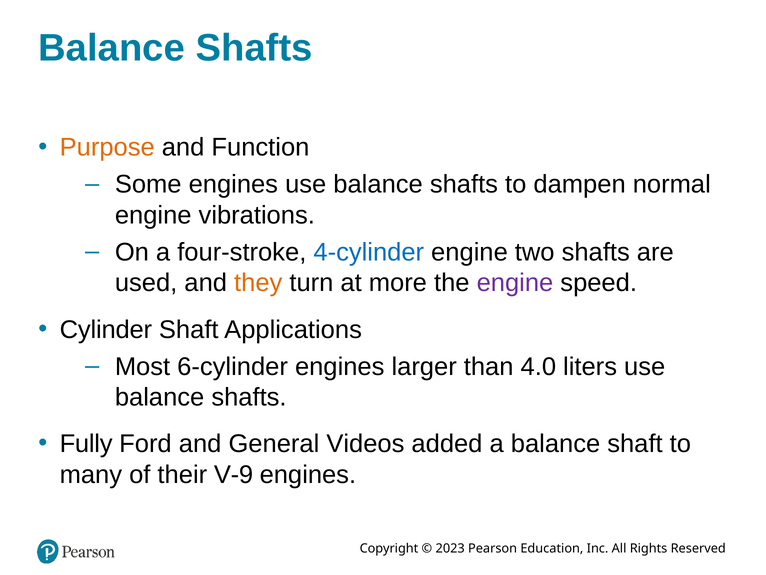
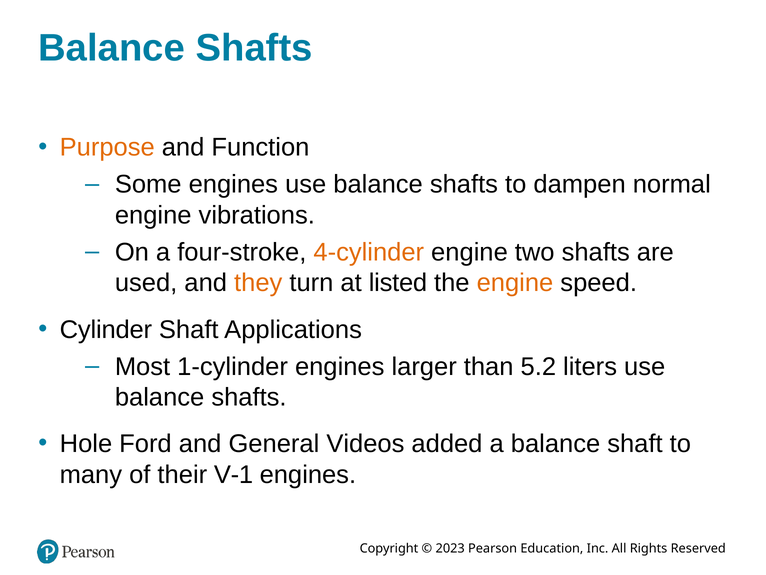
4-cylinder colour: blue -> orange (369, 252)
more: more -> listed (398, 283)
engine colour: purple -> orange (515, 283)
6-cylinder: 6-cylinder -> 1-cylinder (233, 366)
4.0: 4.0 -> 5.2 (538, 366)
Fully: Fully -> Hole (86, 444)
V-9: V-9 -> V-1 (234, 474)
